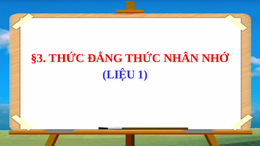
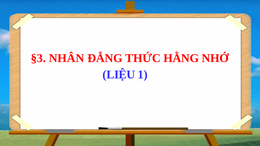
§3 THỨC: THỨC -> NHÂN (67, 58)
NHÂN: NHÂN -> HẰNG (181, 58)
